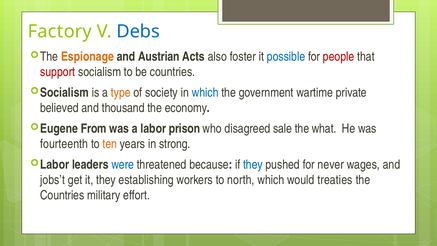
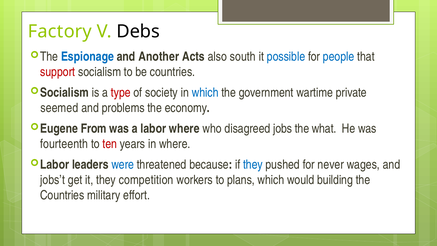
Debs colour: blue -> black (138, 31)
Espionage colour: orange -> blue (87, 57)
Austrian: Austrian -> Another (159, 57)
foster: foster -> south (243, 57)
people colour: red -> blue (339, 57)
type colour: orange -> red (121, 93)
believed: believed -> seemed (59, 108)
thousand: thousand -> problems (123, 108)
labor prison: prison -> where (184, 129)
sale: sale -> jobs (283, 129)
ten colour: orange -> red (110, 144)
in strong: strong -> where (175, 144)
establishing: establishing -> competition (146, 180)
north: north -> plans (241, 180)
treaties: treaties -> building (335, 180)
